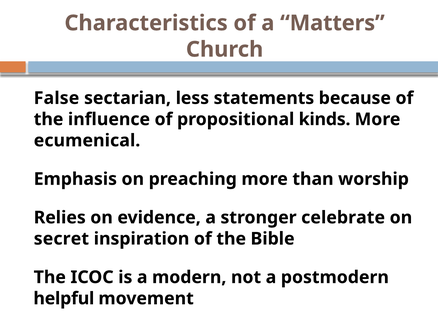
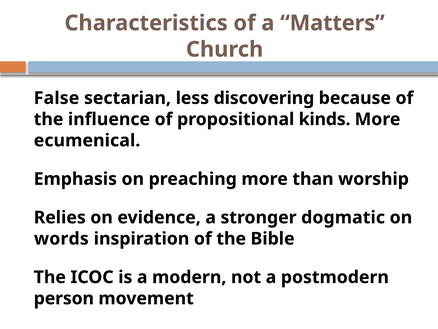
statements: statements -> discovering (264, 98)
celebrate: celebrate -> dogmatic (343, 217)
secret: secret -> words (61, 238)
helpful: helpful -> person (64, 298)
